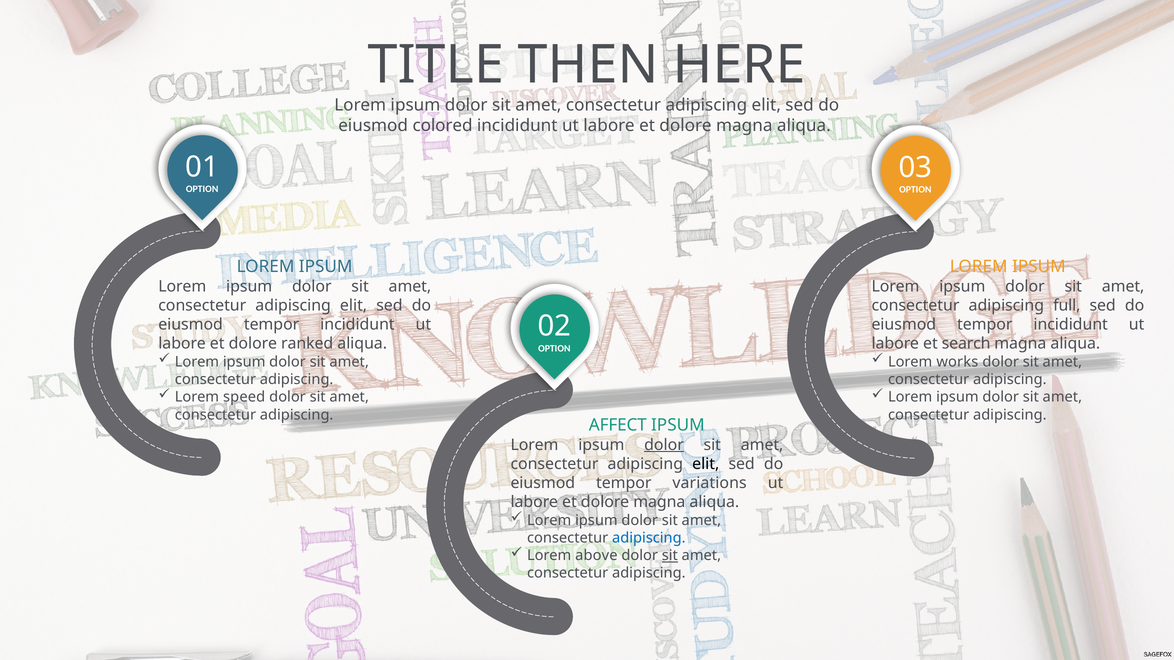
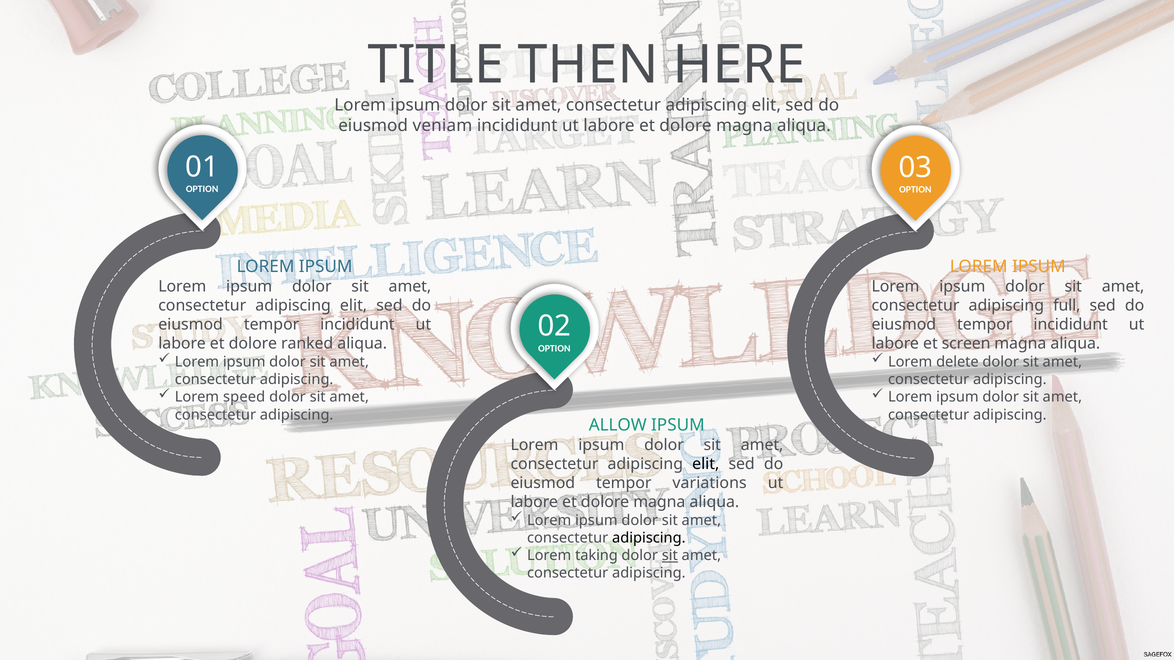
colored: colored -> veniam (442, 126)
search: search -> screen (966, 344)
works: works -> delete (957, 362)
AFFECT: AFFECT -> ALLOW (618, 425)
dolor underline: present -> none (664, 445)
adipiscing colour: blue -> black (649, 538)
above: above -> taking (596, 556)
